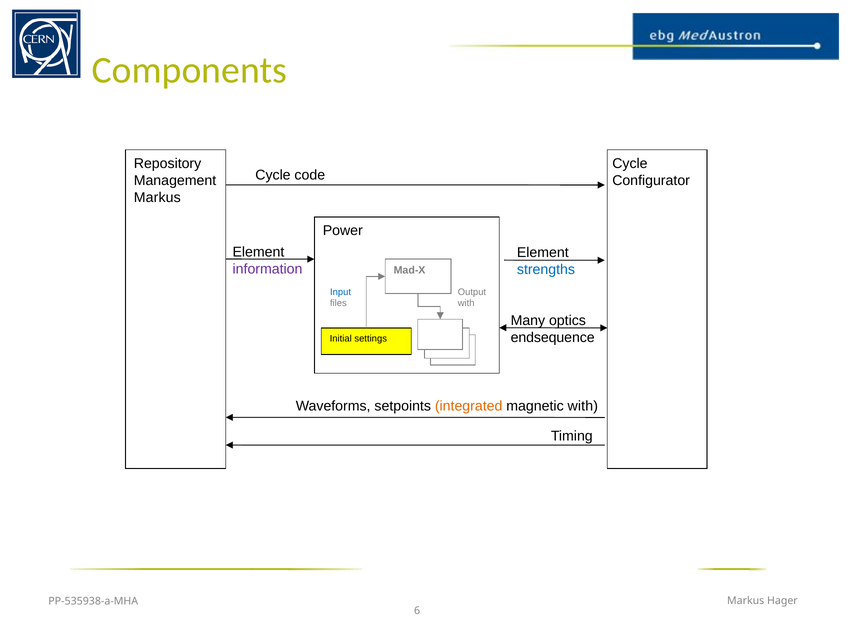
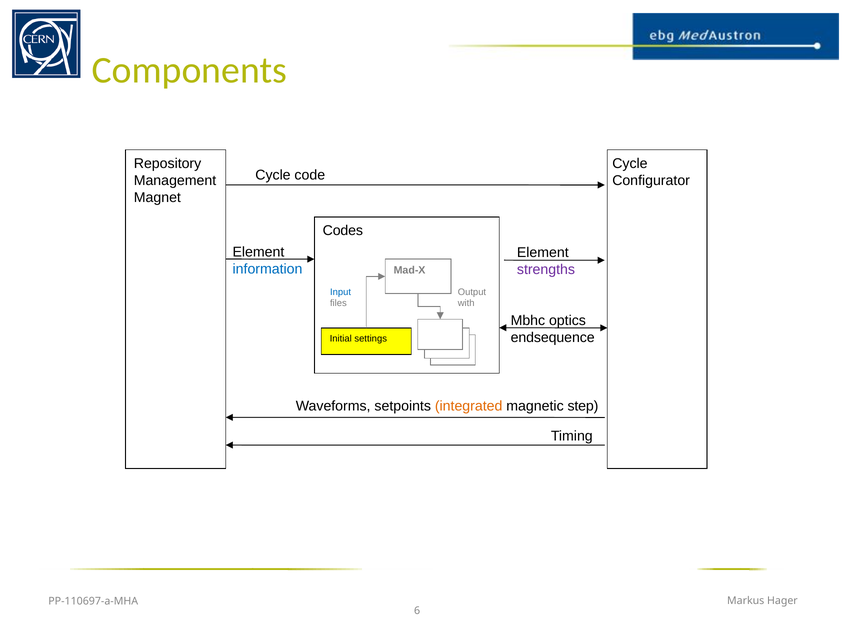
Markus: Markus -> Magnet (157, 197)
Power: Power -> Codes (343, 231)
information colour: purple -> blue (268, 269)
strengths colour: blue -> purple (546, 269)
Many: Many -> Mbhc (528, 321)
magnetic with: with -> step (583, 406)
PP-535938-a-MHA: PP-535938-a-MHA -> PP-110697-a-MHA (93, 601)
